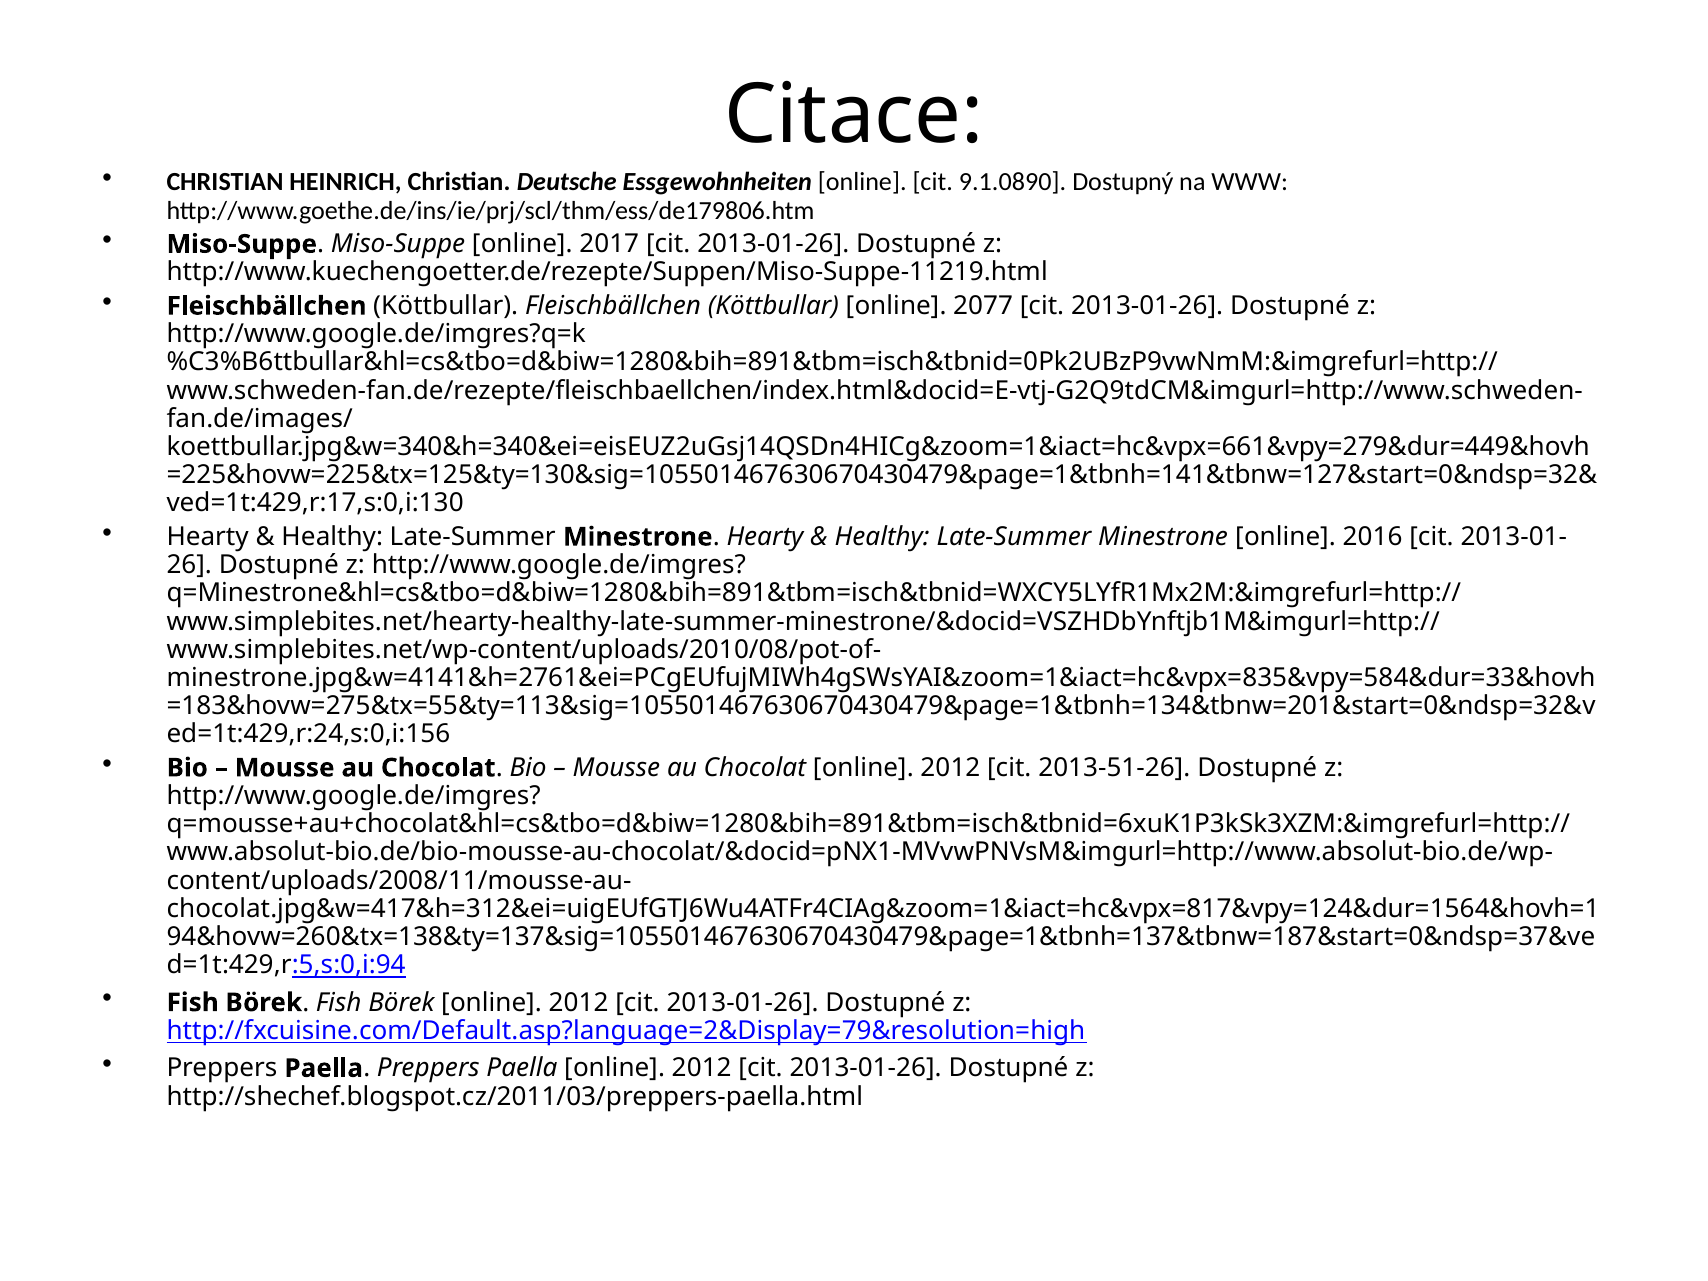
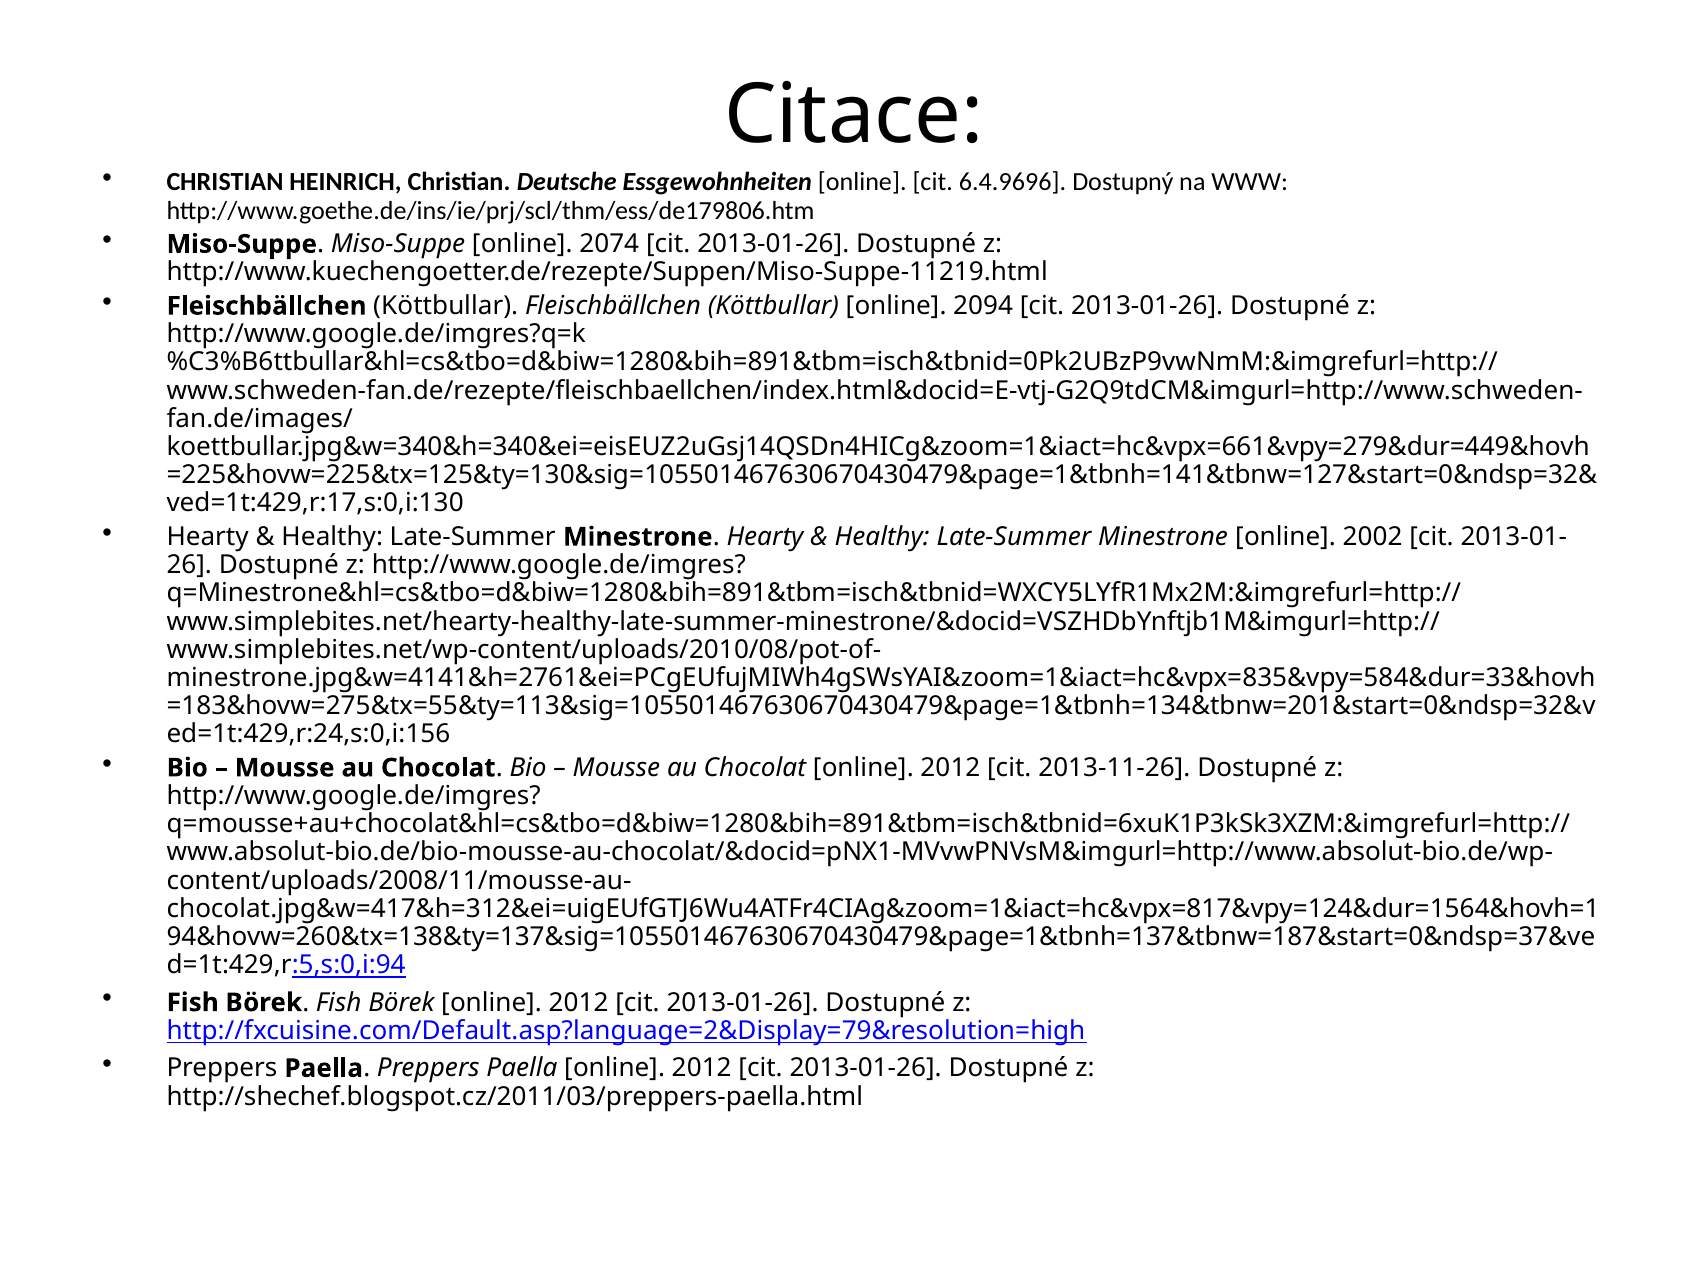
9.1.0890: 9.1.0890 -> 6.4.9696 (1013, 182)
2017: 2017 -> 2074 (609, 244)
2077: 2077 -> 2094 (983, 306)
2016: 2016 -> 2002 (1373, 537)
2013-51-26: 2013-51-26 -> 2013-11-26 (1114, 768)
